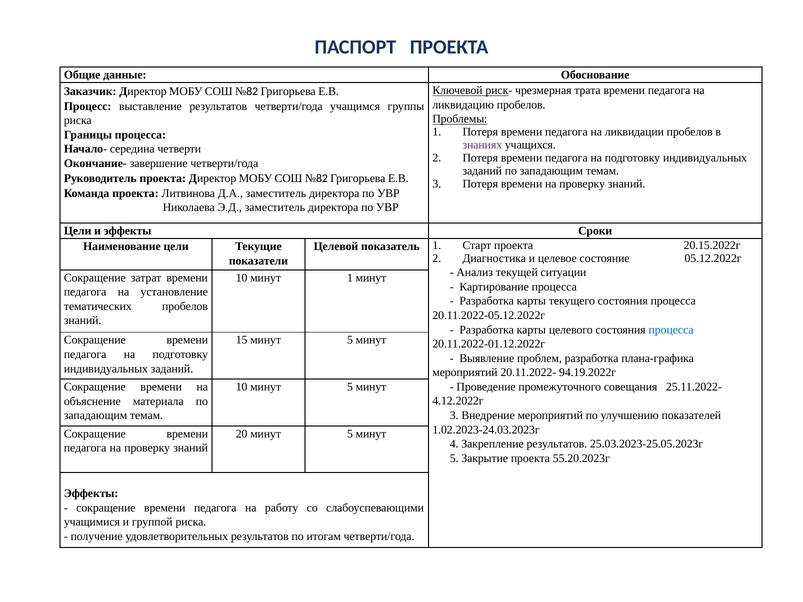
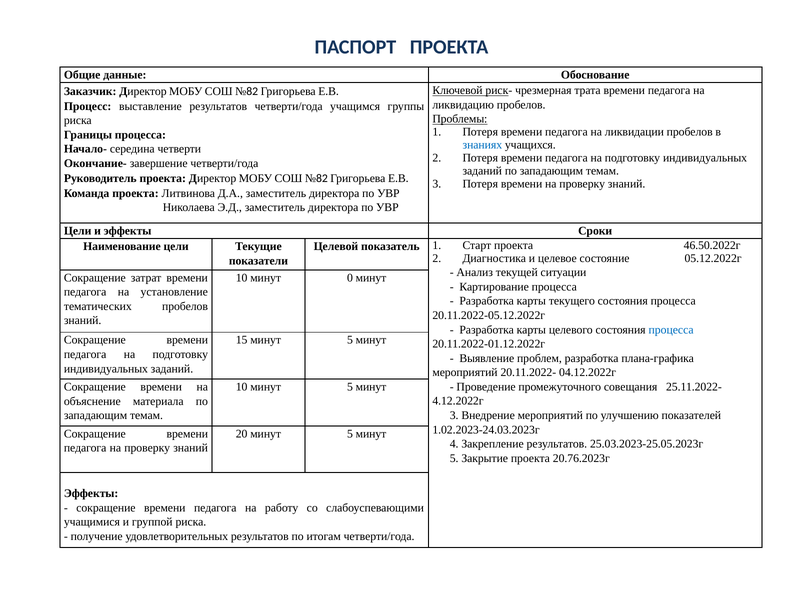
знаниях colour: purple -> blue (482, 145)
20.15.2022г: 20.15.2022г -> 46.50.2022г (712, 245)
минут 1: 1 -> 0 (350, 278)
94.19.2022г: 94.19.2022г -> 04.12.2022г (588, 373)
55.20.2023г: 55.20.2023г -> 20.76.2023г (581, 458)
